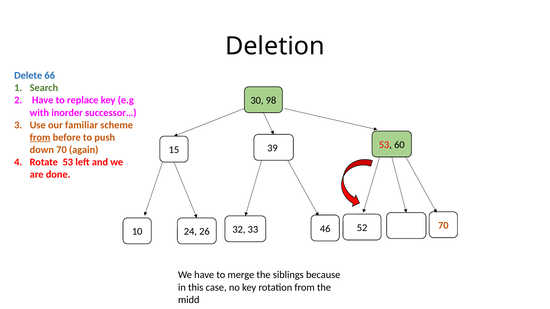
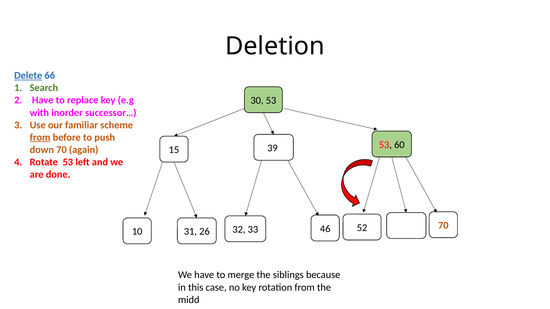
Delete underline: none -> present (28, 76)
30 98: 98 -> 53 (271, 101)
24: 24 -> 31 (190, 232)
